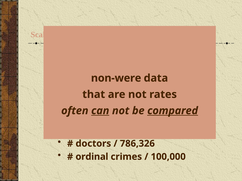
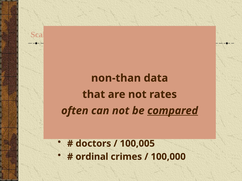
non-were: non-were -> non-than (116, 78)
can underline: present -> none (100, 111)
786,326: 786,326 -> 100,005 (137, 144)
